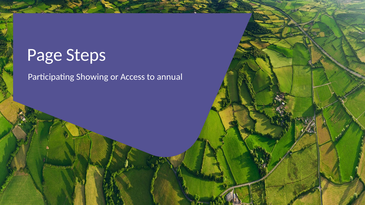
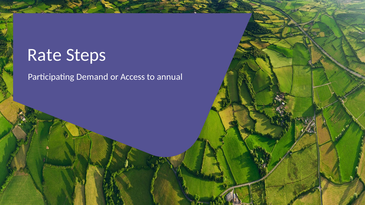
Page: Page -> Rate (45, 55)
Showing: Showing -> Demand (92, 77)
